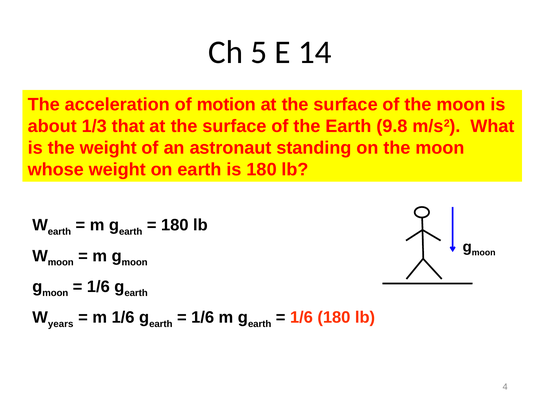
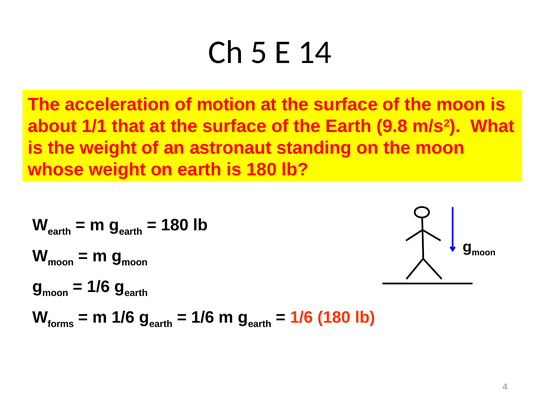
1/3: 1/3 -> 1/1 (94, 126)
years: years -> forms (61, 324)
